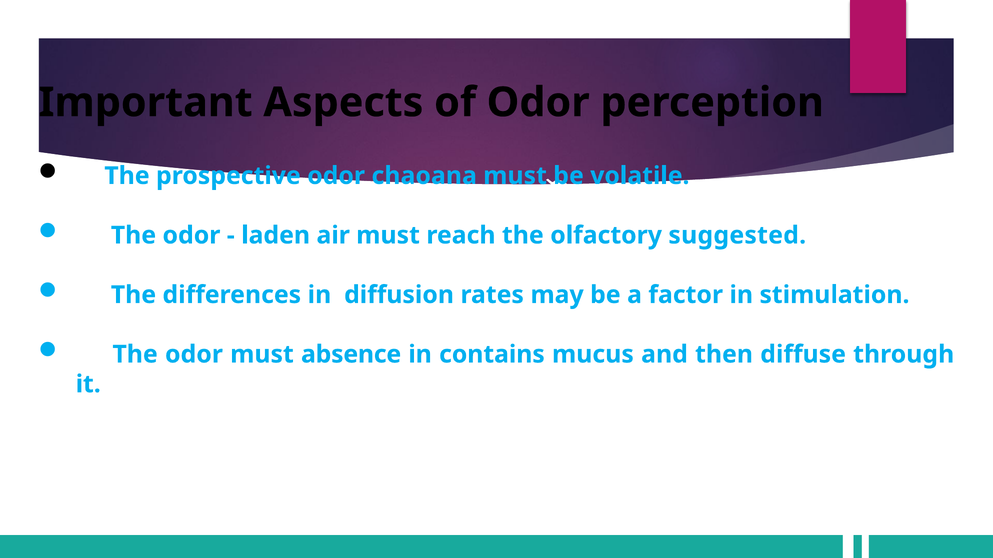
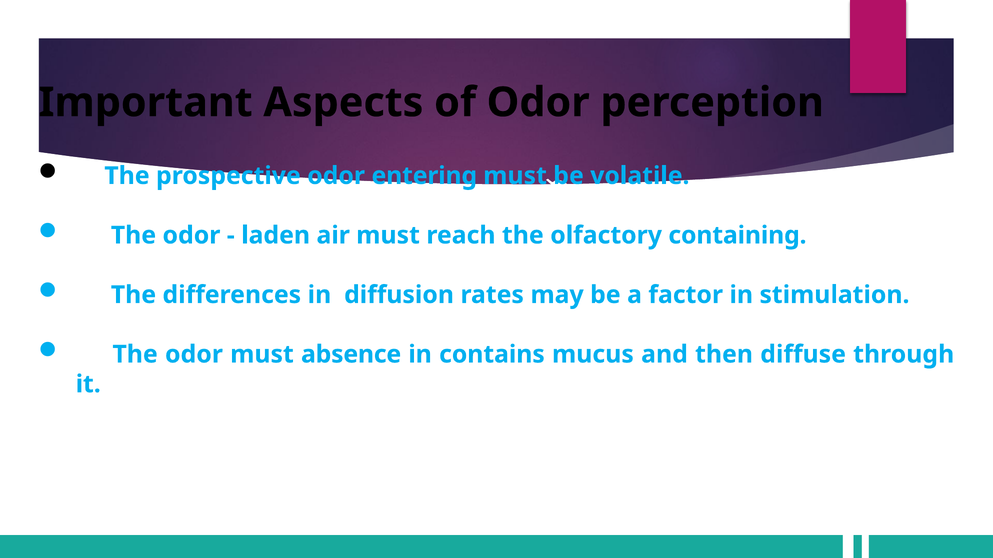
chaoana: chaoana -> entering (424, 176)
suggested: suggested -> containing (737, 236)
